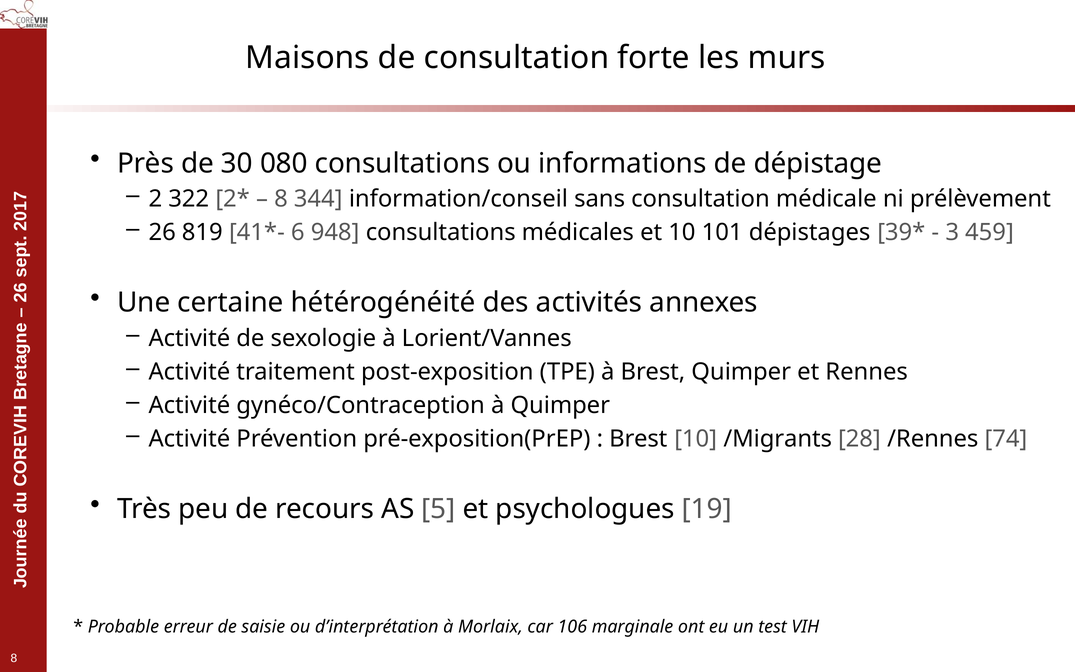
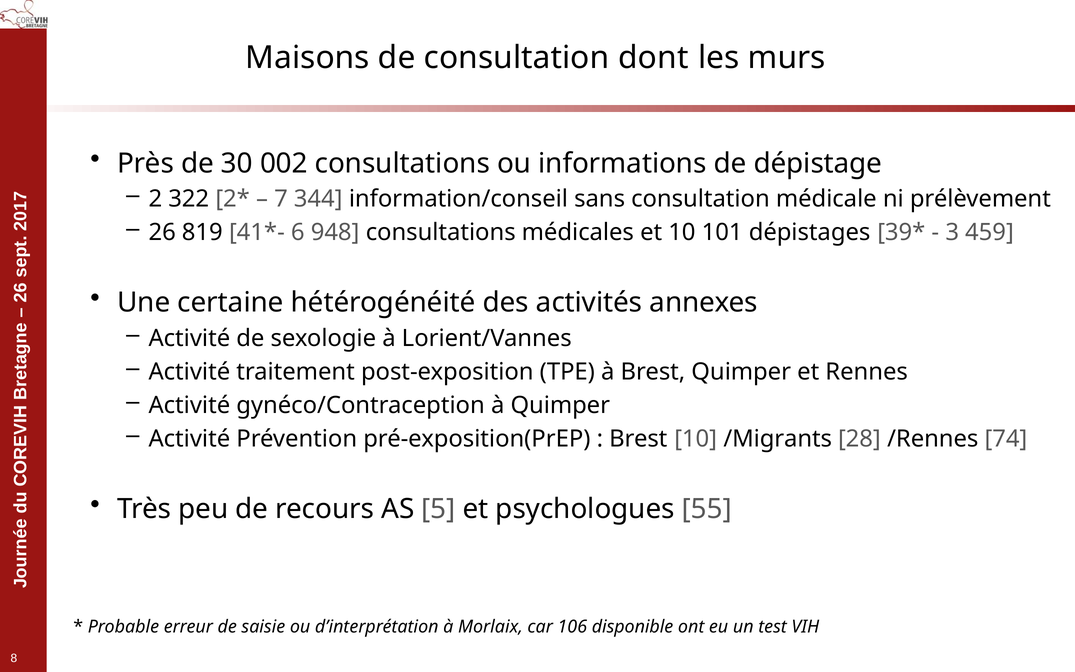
forte: forte -> dont (653, 58)
080: 080 -> 002 (284, 163)
8: 8 -> 7 (281, 199)
19: 19 -> 55 (707, 509)
marginale: marginale -> disponible (633, 627)
